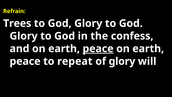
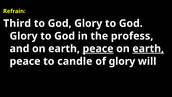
Trees: Trees -> Third (17, 23)
confess: confess -> profess (132, 36)
earth underline: none -> present (148, 49)
repeat: repeat -> candle (75, 61)
